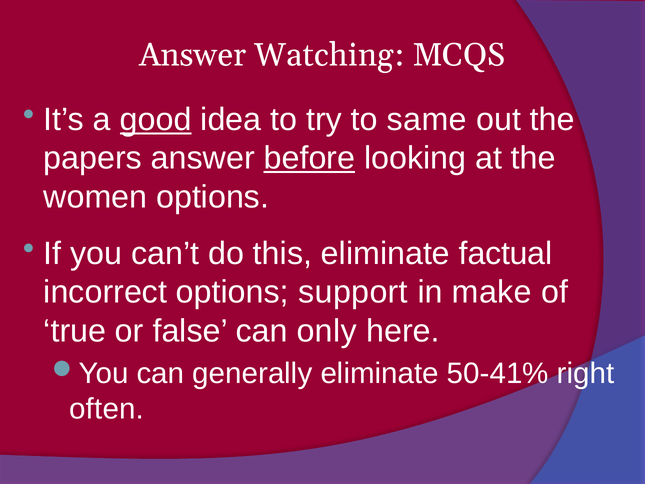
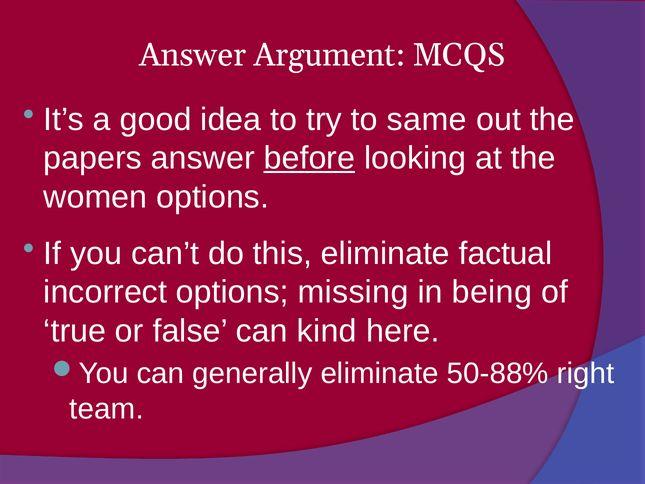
Watching: Watching -> Argument (330, 55)
good underline: present -> none (156, 119)
support: support -> missing (353, 292)
make: make -> being (492, 292)
only: only -> kind (327, 331)
50-41%: 50-41% -> 50-88% (498, 374)
often: often -> team (107, 409)
